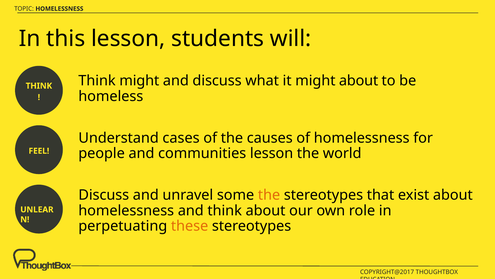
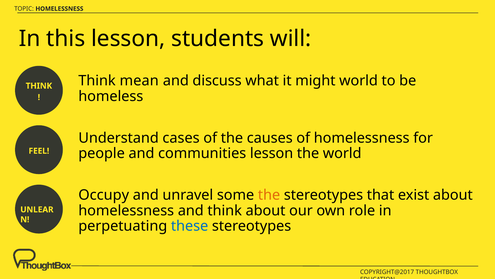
Think might: might -> mean (139, 81)
might about: about -> world (359, 81)
Discuss: Discuss -> Occupy (104, 195)
these colour: orange -> blue (190, 226)
